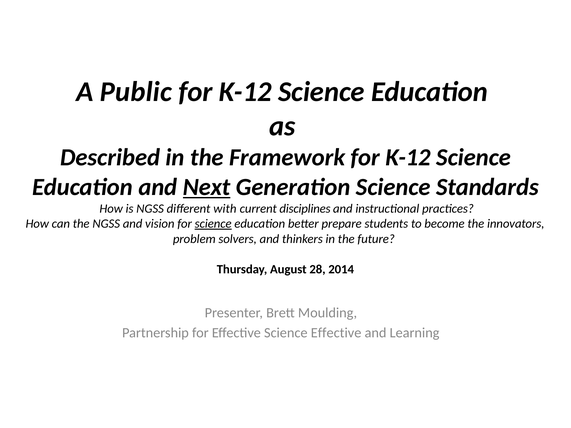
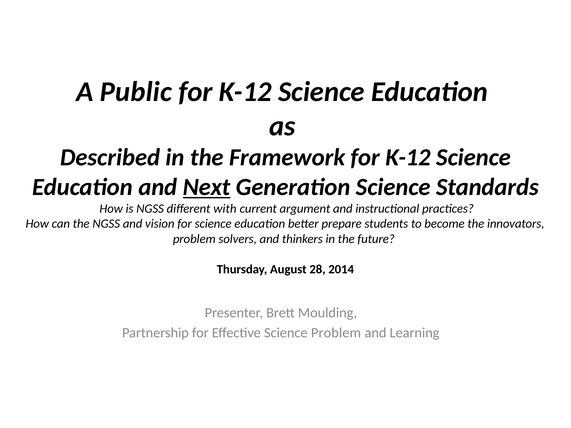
disciplines: disciplines -> argument (305, 209)
science underline: present -> none (213, 224)
Science Effective: Effective -> Problem (336, 333)
